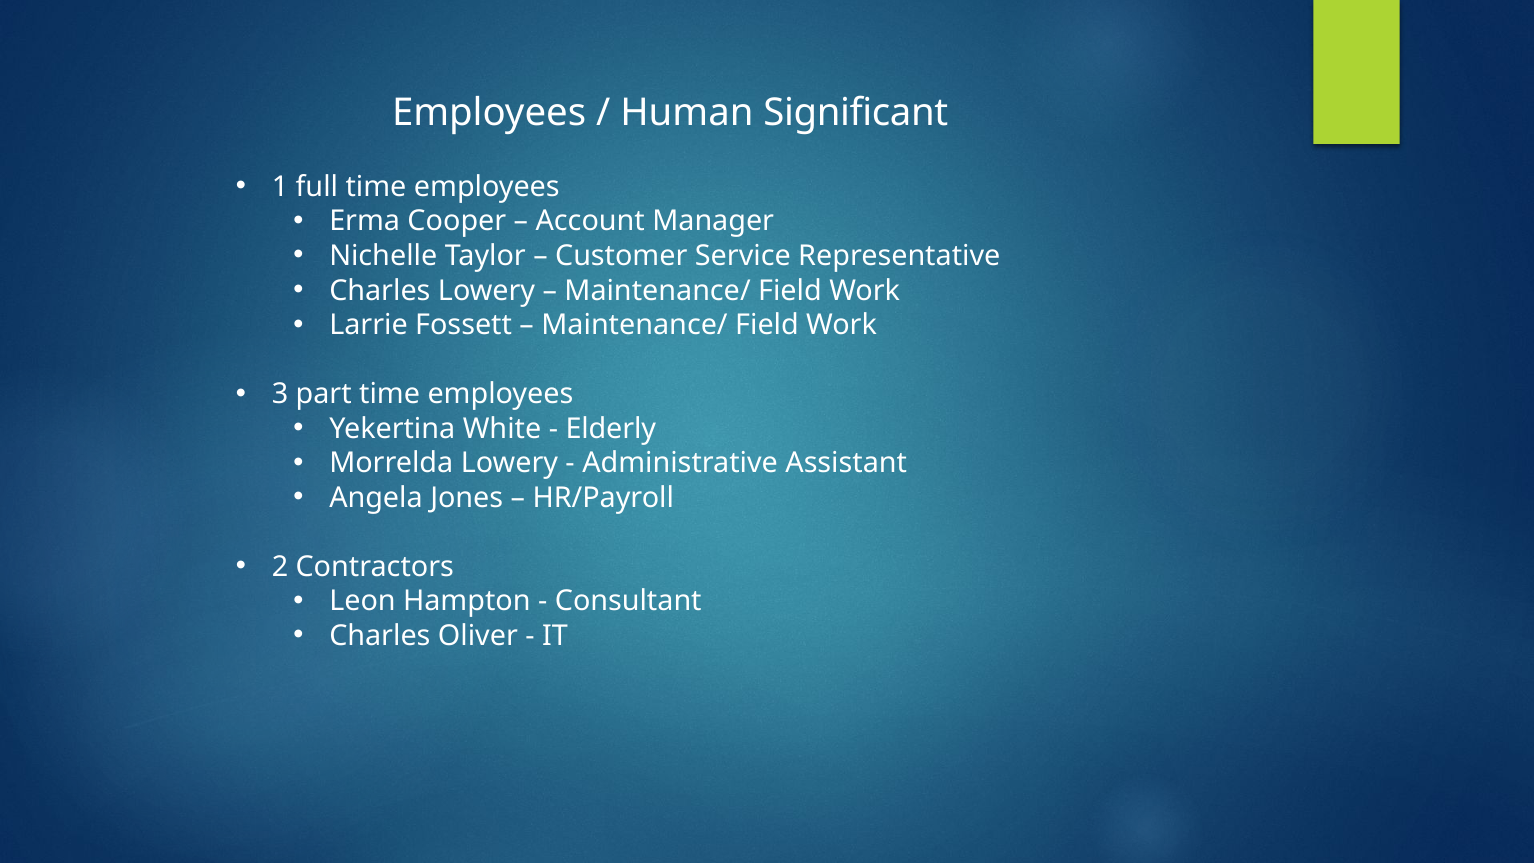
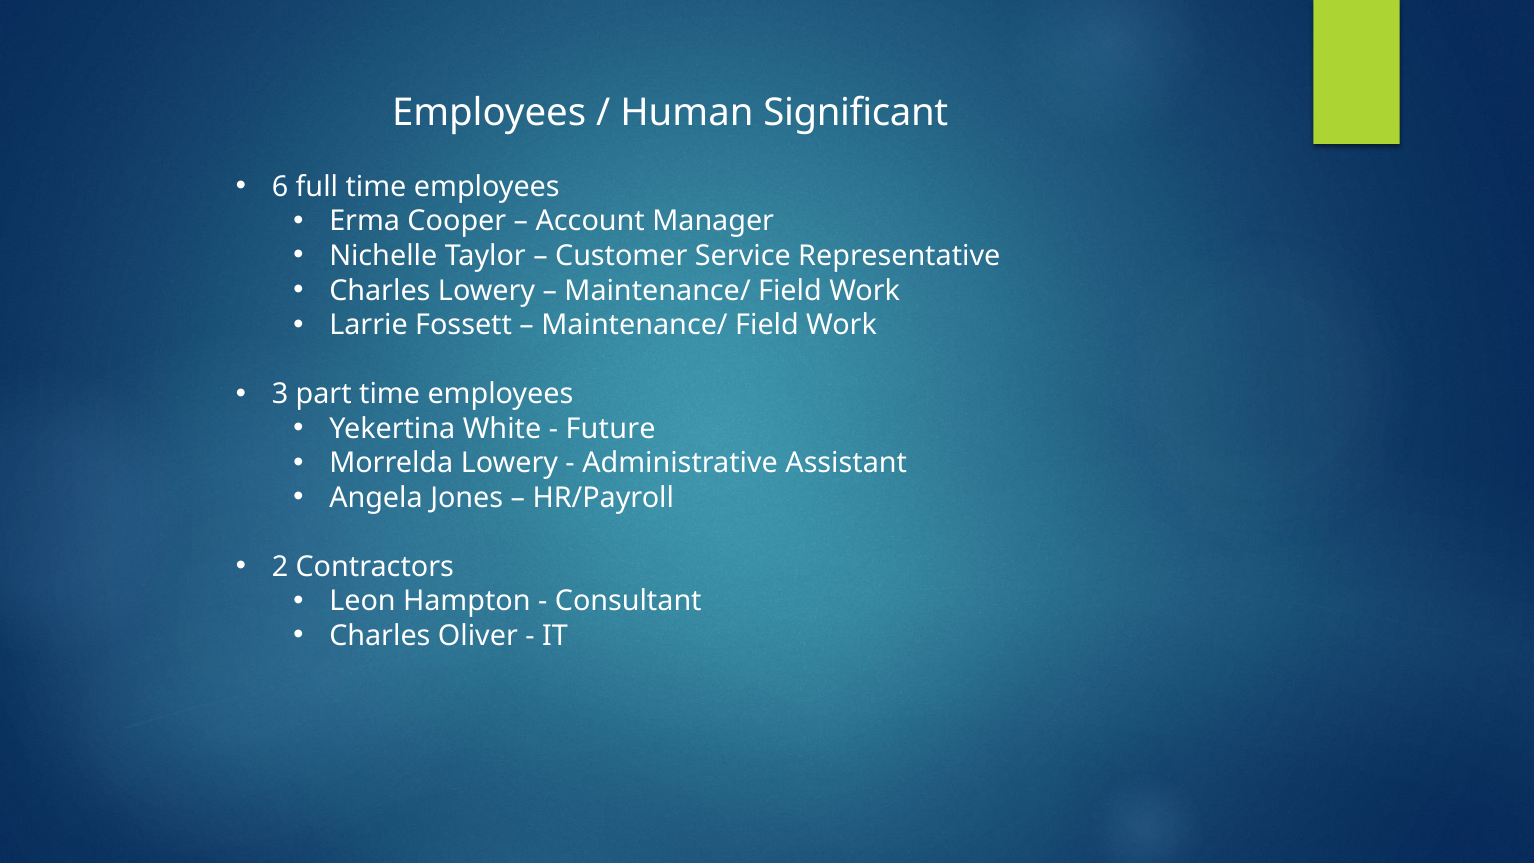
1: 1 -> 6 (280, 187)
Elderly: Elderly -> Future (611, 429)
